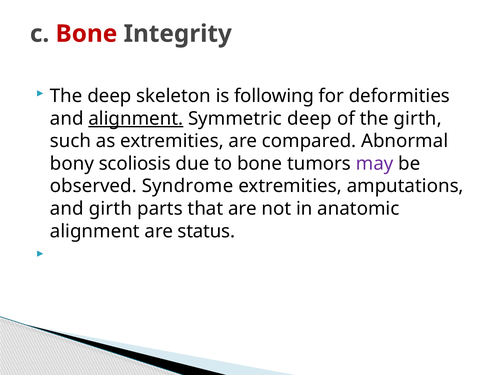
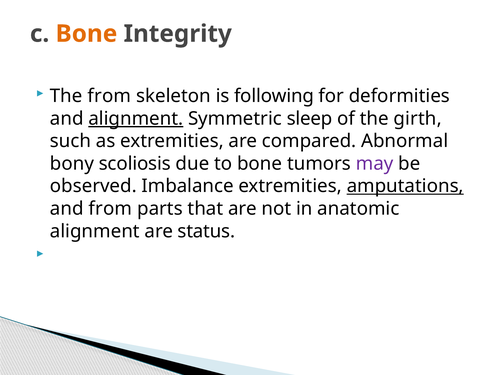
Bone colour: red -> orange (86, 34)
The deep: deep -> from (109, 96)
Symmetric deep: deep -> sleep (310, 119)
Syndrome: Syndrome -> Imbalance (188, 186)
amputations underline: none -> present (405, 186)
and girth: girth -> from (110, 209)
